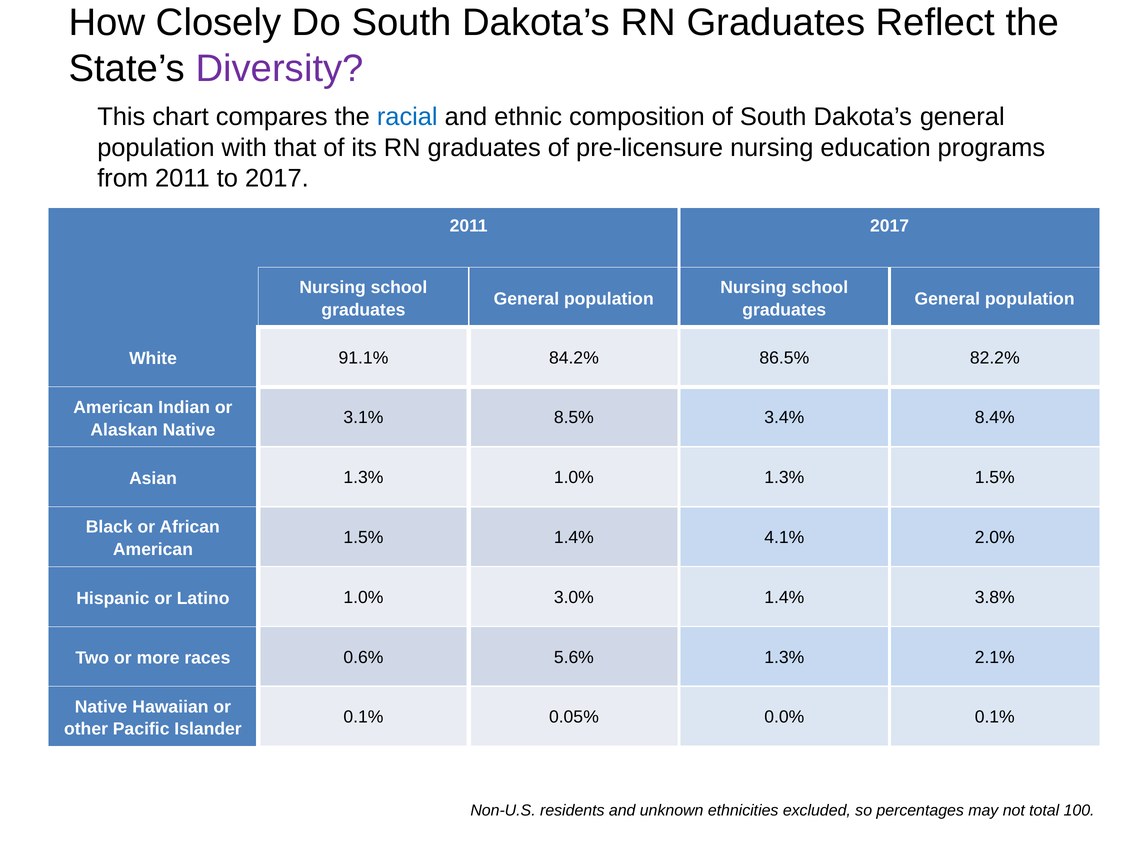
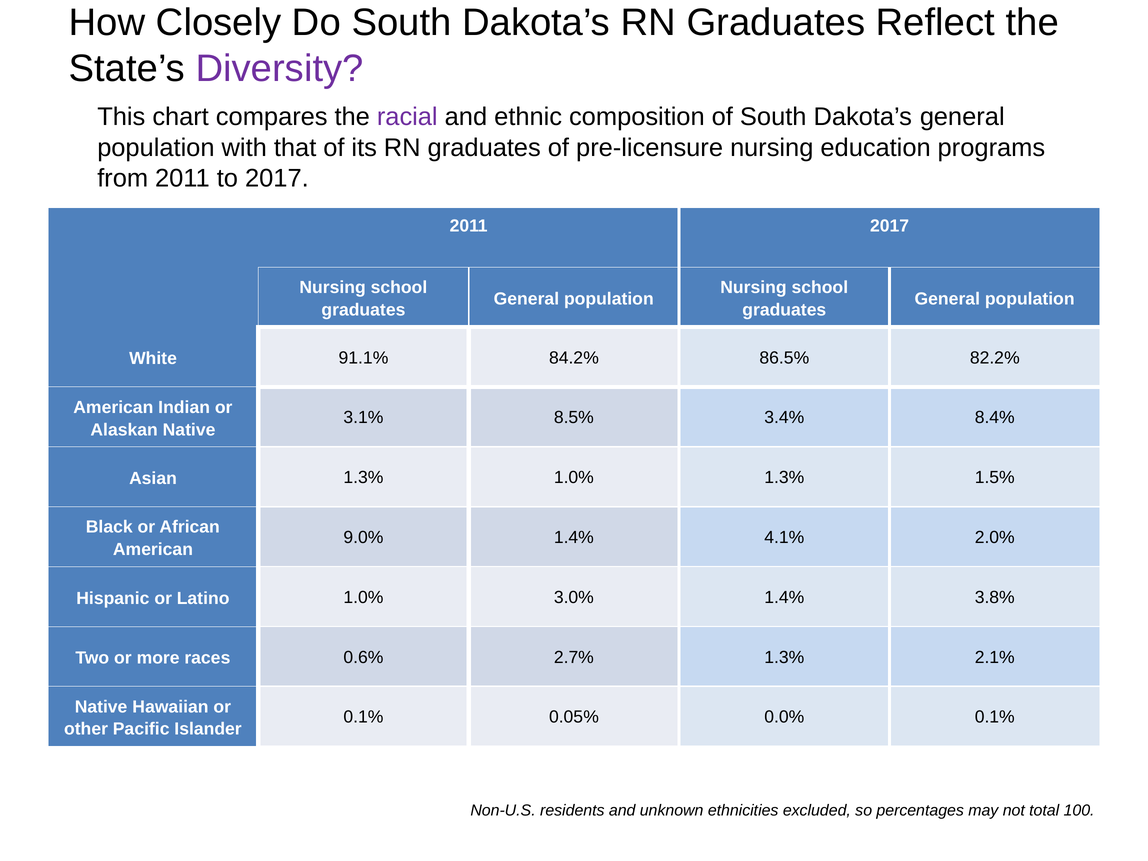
racial colour: blue -> purple (407, 117)
1.5%: 1.5% -> 9.0% (363, 537)
5.6%: 5.6% -> 2.7% (574, 657)
